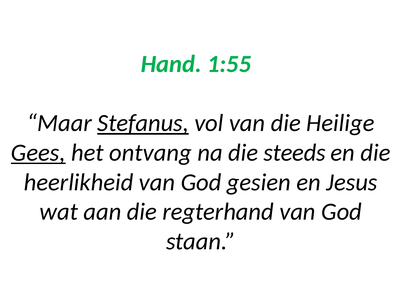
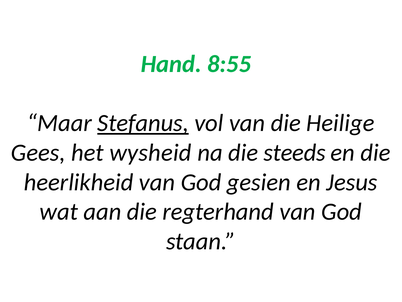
1:55: 1:55 -> 8:55 (229, 64)
Gees underline: present -> none (38, 152)
ontvang: ontvang -> wysheid (150, 152)
